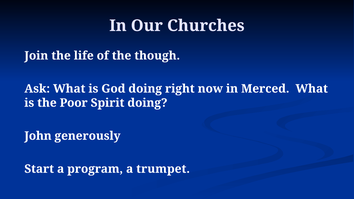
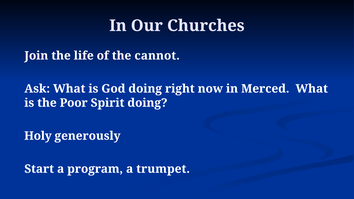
though: though -> cannot (157, 56)
John: John -> Holy (38, 136)
